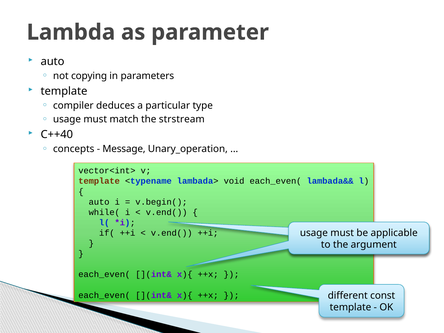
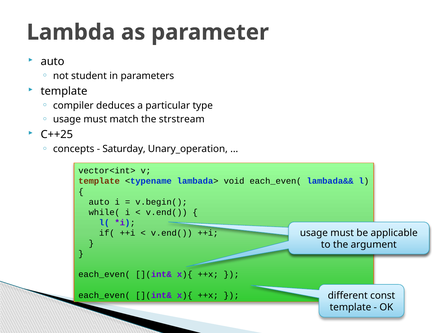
copying: copying -> student (89, 76)
C++40: C++40 -> C++25 (57, 134)
Message: Message -> Saturday (124, 149)
